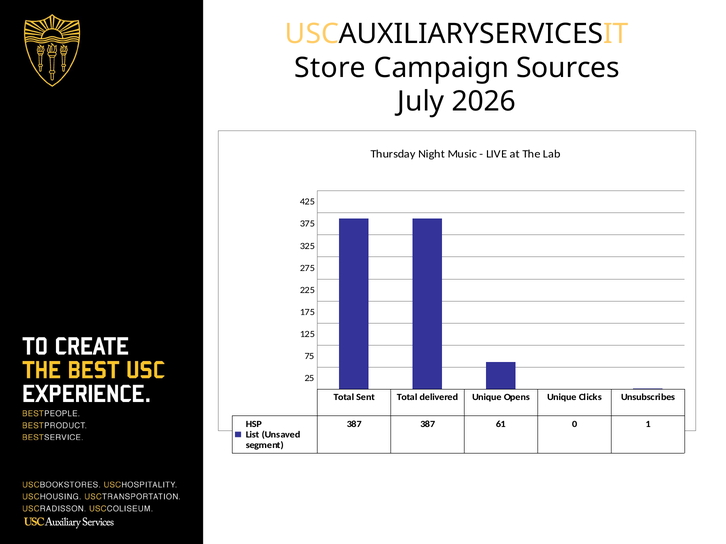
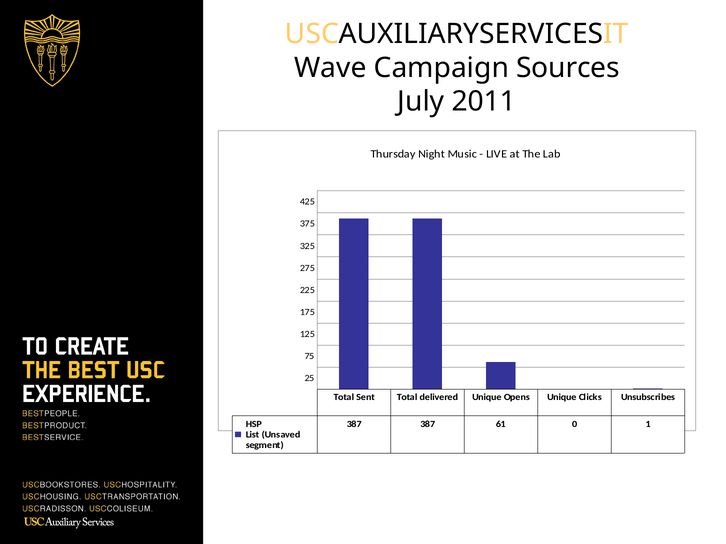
Store: Store -> Wave (330, 68)
2026: 2026 -> 2011 (484, 102)
